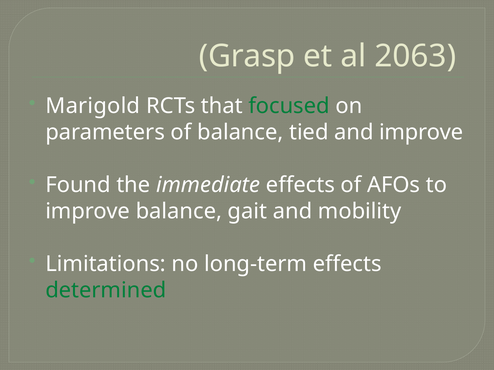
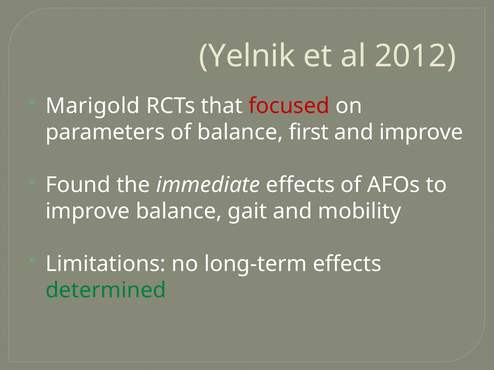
Grasp: Grasp -> Yelnik (247, 56)
2063: 2063 -> 2012 (415, 56)
focused colour: green -> red (289, 106)
tied: tied -> first (309, 132)
